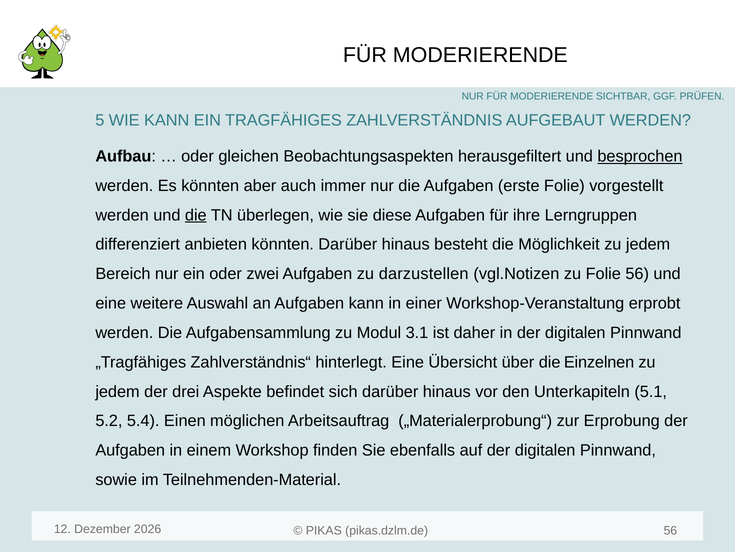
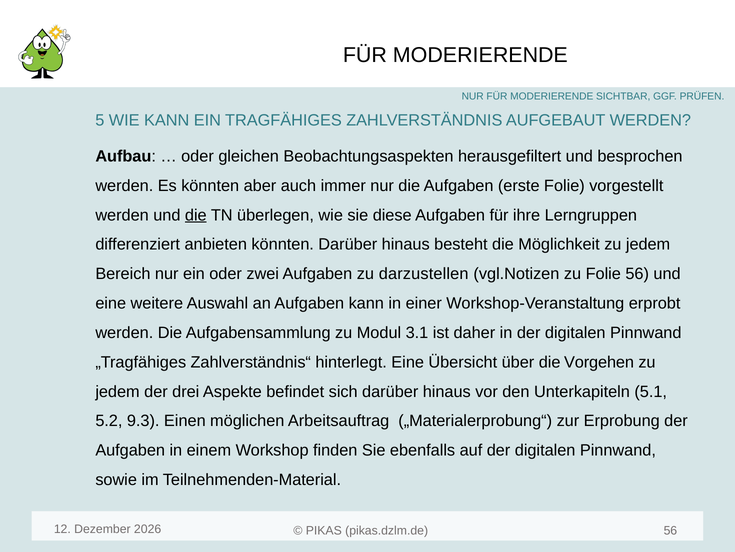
besprochen underline: present -> none (640, 156)
Einzelnen: Einzelnen -> Vorgehen (599, 362)
5.4: 5.4 -> 9.3 (143, 420)
